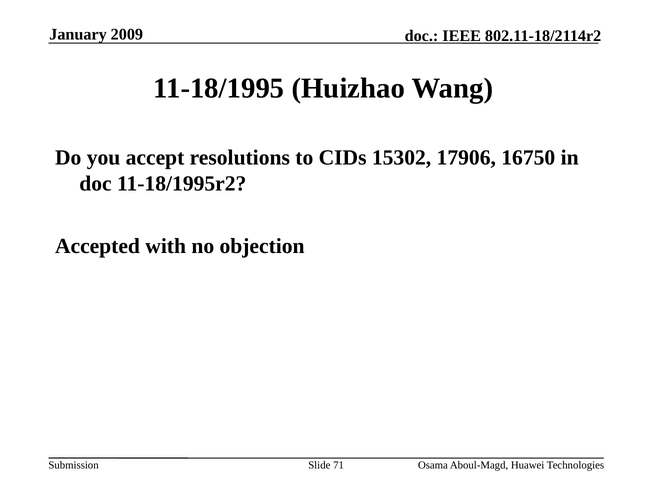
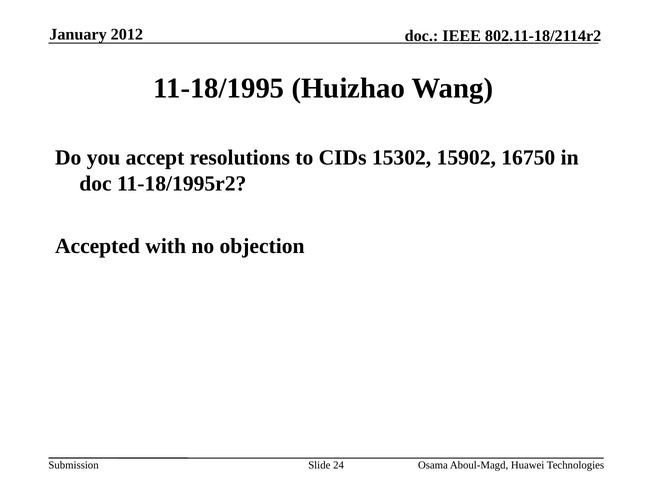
2009: 2009 -> 2012 (127, 34)
17906: 17906 -> 15902 (466, 158)
71: 71 -> 24 (339, 465)
